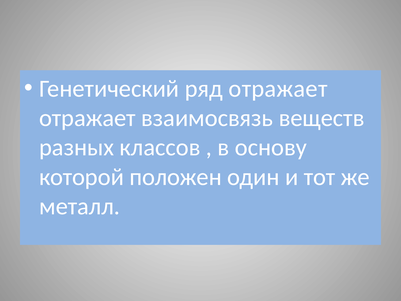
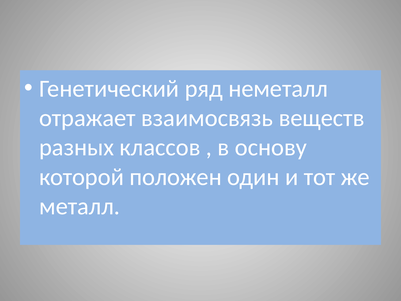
ряд отражает: отражает -> неметалл (278, 89)
